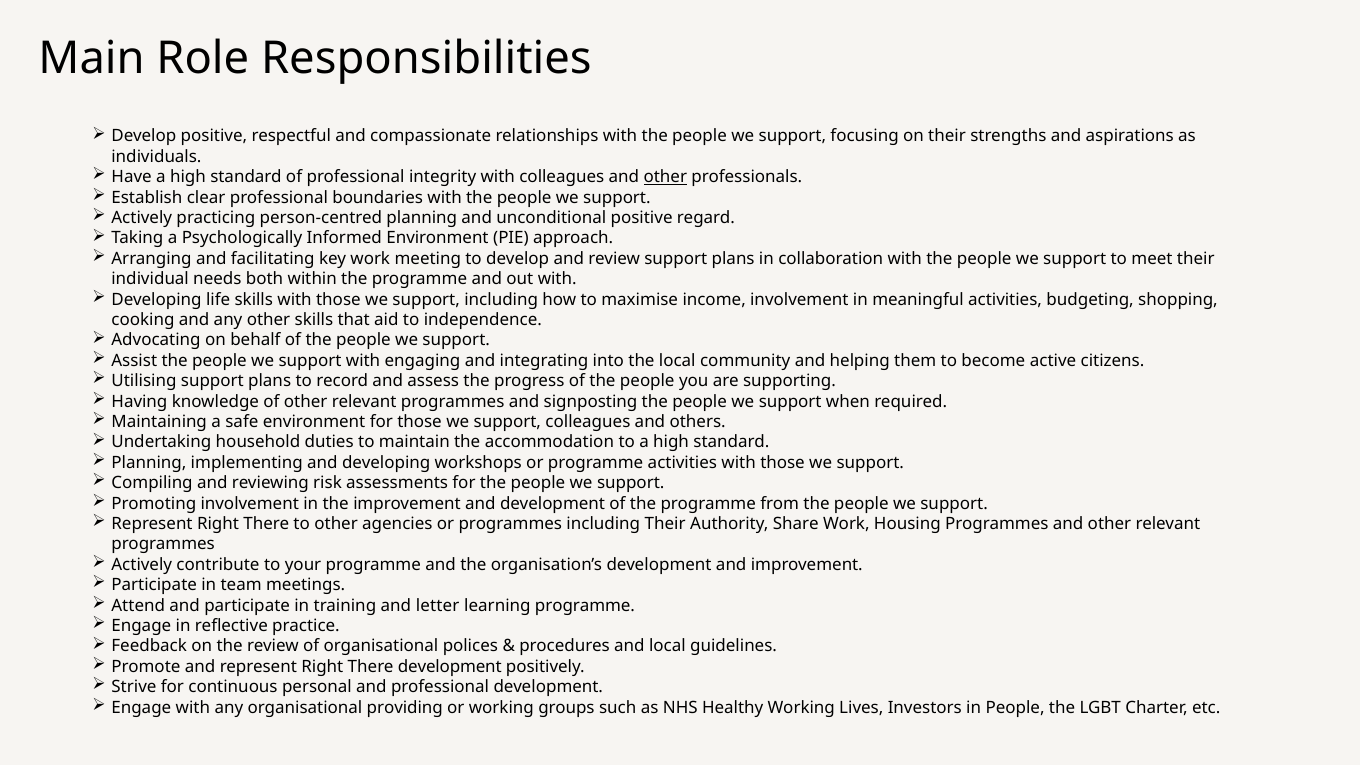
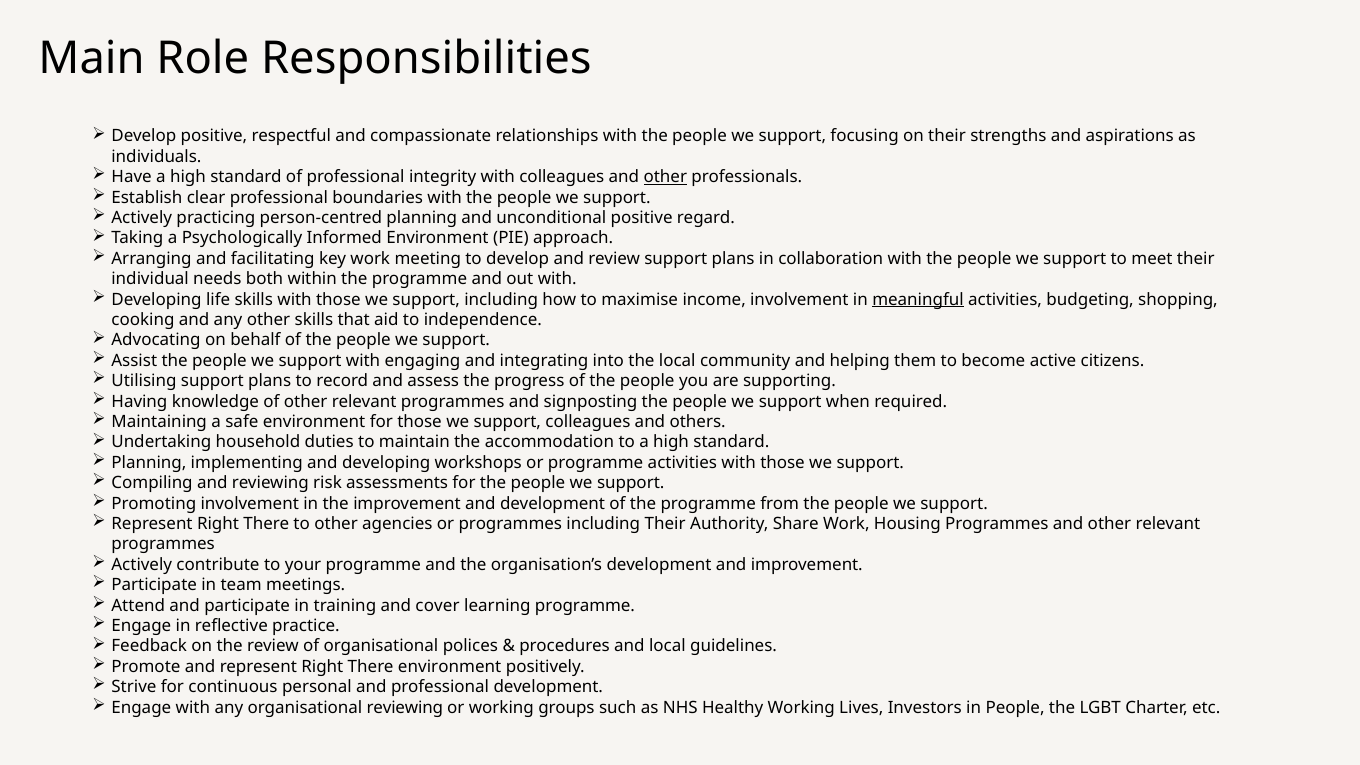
meaningful underline: none -> present (918, 300)
letter: letter -> cover (438, 606)
There development: development -> environment (450, 667)
organisational providing: providing -> reviewing (405, 708)
